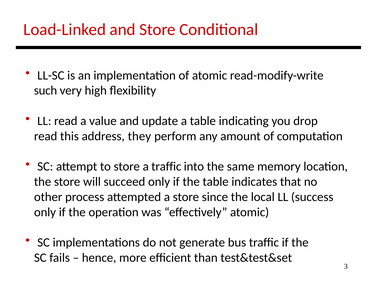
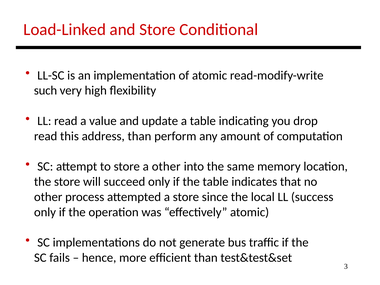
address they: they -> than (139, 136)
a traffic: traffic -> other (166, 167)
